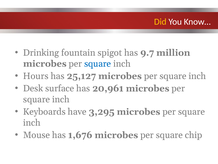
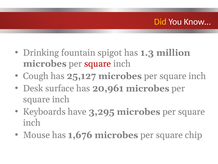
9.7: 9.7 -> 1.3 (147, 53)
square colour: blue -> red (98, 63)
Hours: Hours -> Cough (36, 76)
